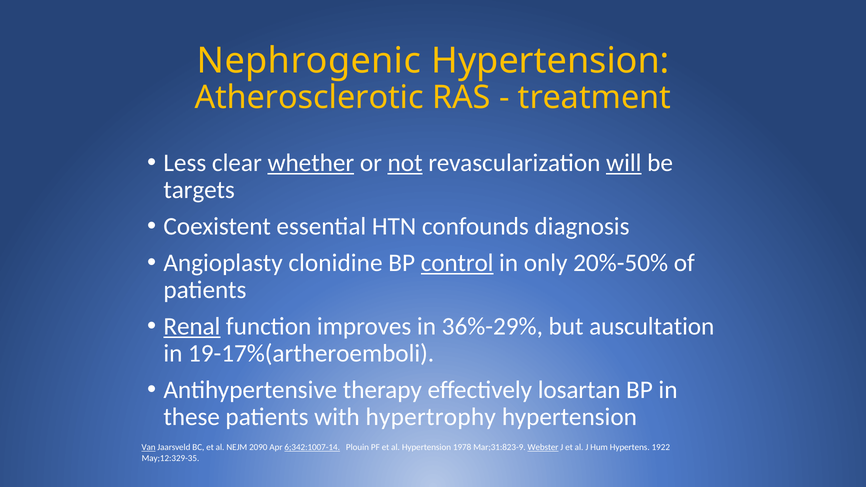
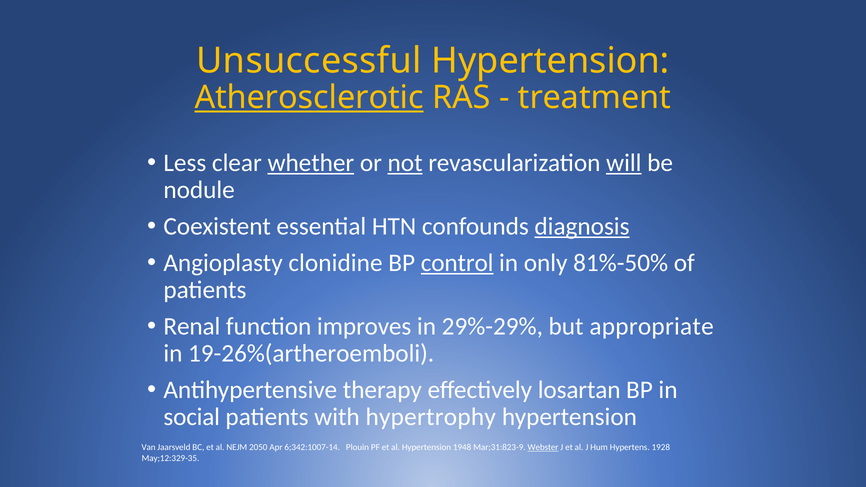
Nephrogenic: Nephrogenic -> Unsuccessful (309, 61)
Atherosclerotic underline: none -> present (309, 98)
targets: targets -> nodule (199, 190)
diagnosis underline: none -> present (582, 226)
20%-50%: 20%-50% -> 81%-50% (621, 263)
Renal underline: present -> none (192, 326)
36%-29%: 36%-29% -> 29%-29% (492, 326)
auscultation: auscultation -> appropriate (652, 326)
19-17%(artheroemboli: 19-17%(artheroemboli -> 19-26%(artheroemboli (311, 354)
these: these -> social (192, 417)
Van underline: present -> none (149, 448)
2090: 2090 -> 2050 (258, 448)
6;342:1007-14 underline: present -> none (312, 448)
1978: 1978 -> 1948 (462, 448)
1922: 1922 -> 1928 (661, 448)
